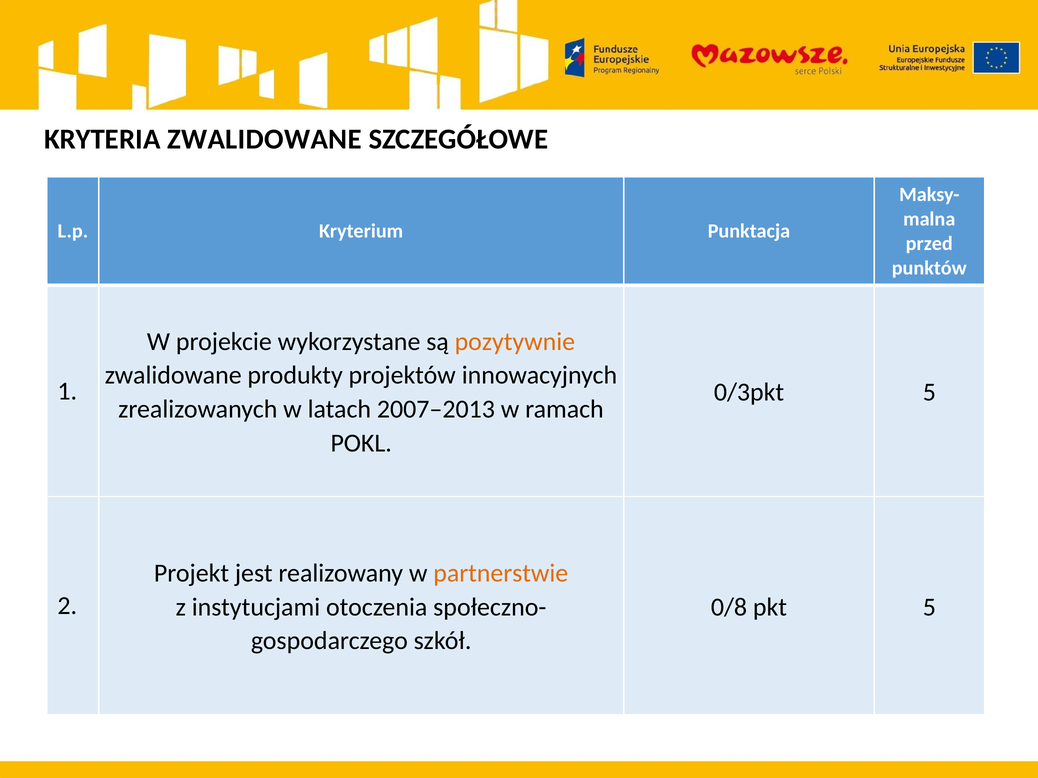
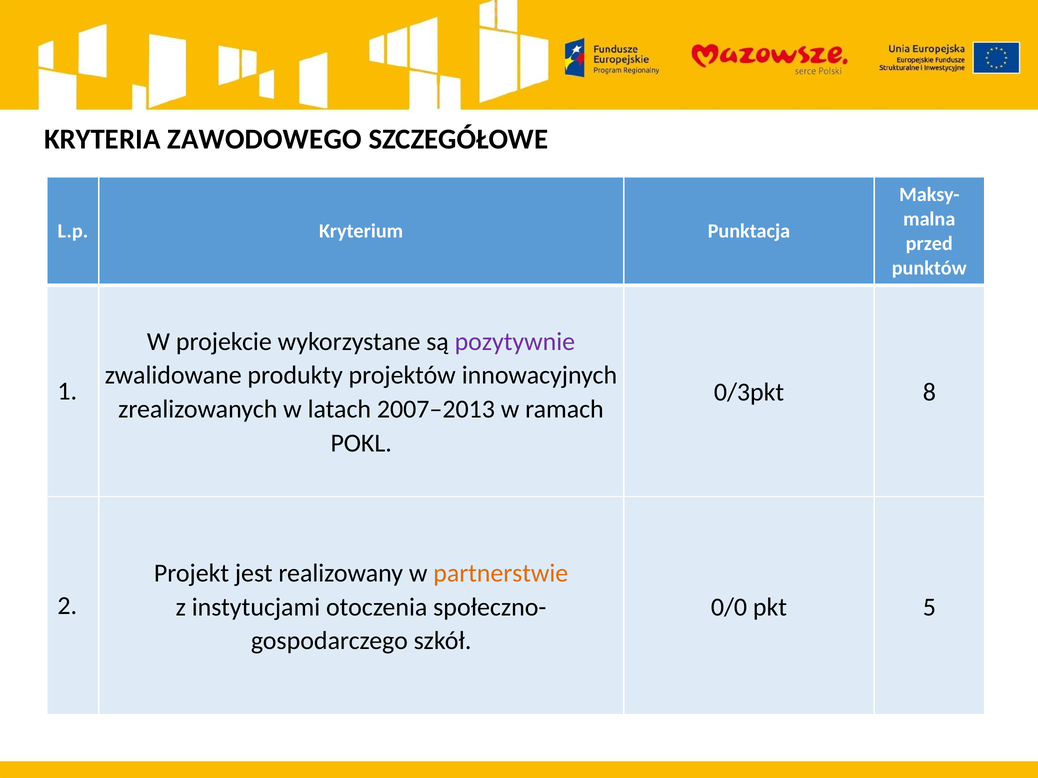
KRYTERIA ZWALIDOWANE: ZWALIDOWANE -> ZAWODOWEGO (264, 139)
pozytywnie colour: orange -> purple (515, 342)
0/3pkt 5: 5 -> 8 (929, 393)
0/8: 0/8 -> 0/0 (729, 607)
